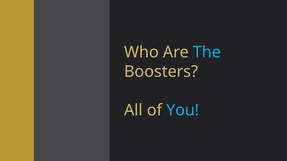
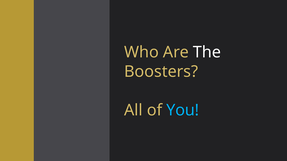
The colour: light blue -> white (207, 52)
